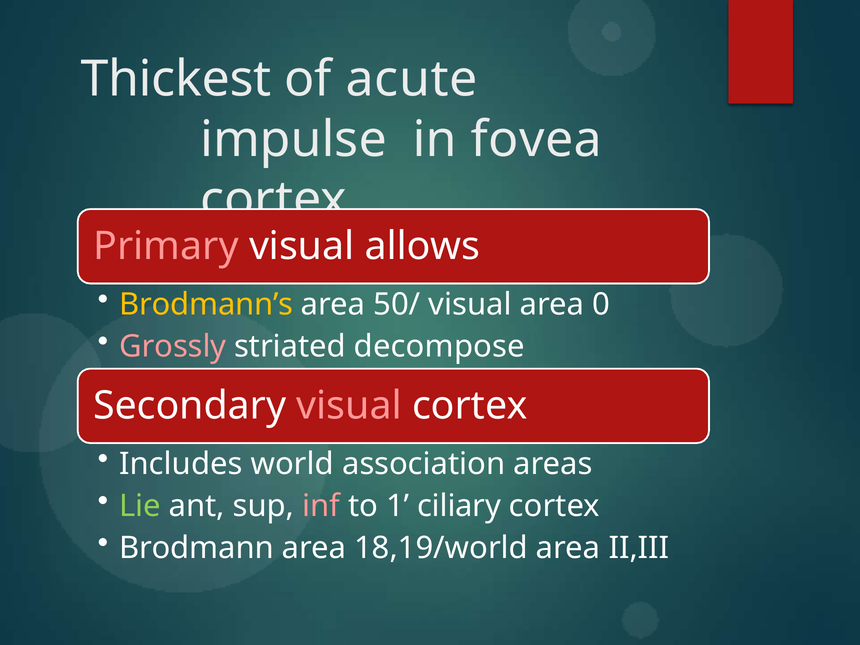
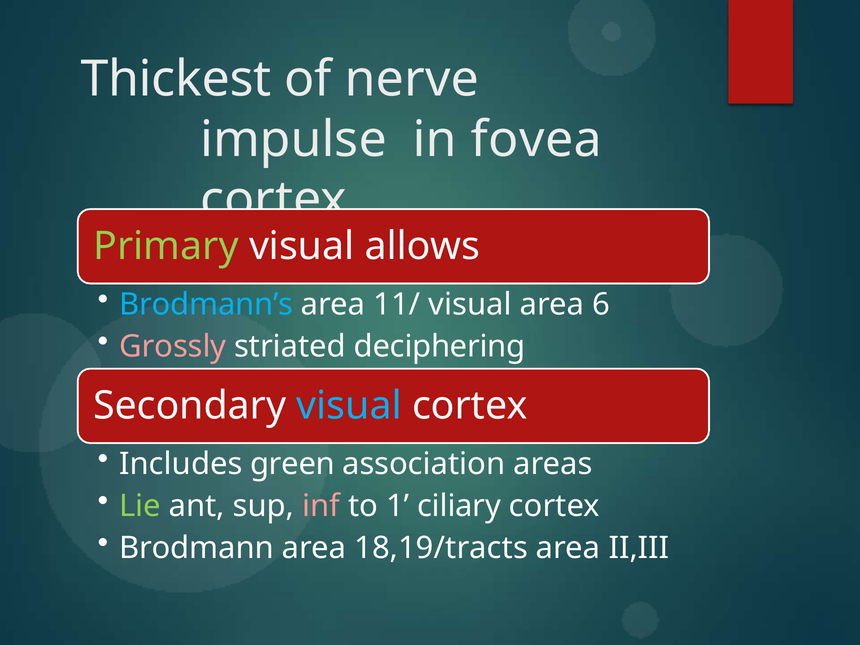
acute: acute -> nerve (412, 79)
Primary colour: pink -> light green (166, 246)
Brodmann’s colour: yellow -> light blue (206, 305)
50/: 50/ -> 11/ (397, 305)
0: 0 -> 6 (601, 305)
decompose: decompose -> deciphering (440, 347)
visual colour: pink -> light blue (349, 406)
world: world -> green (293, 464)
18,19/world: 18,19/world -> 18,19/tracts (441, 548)
